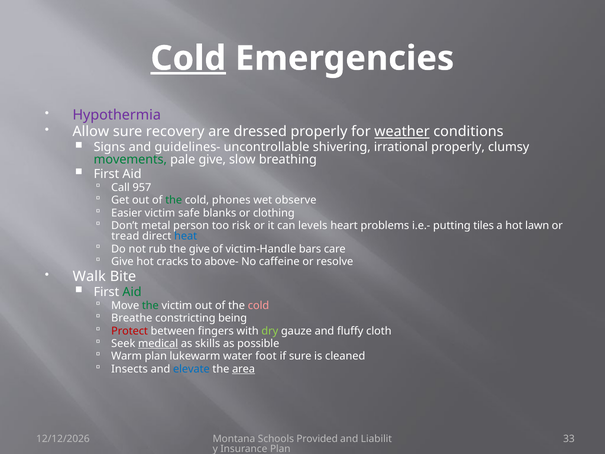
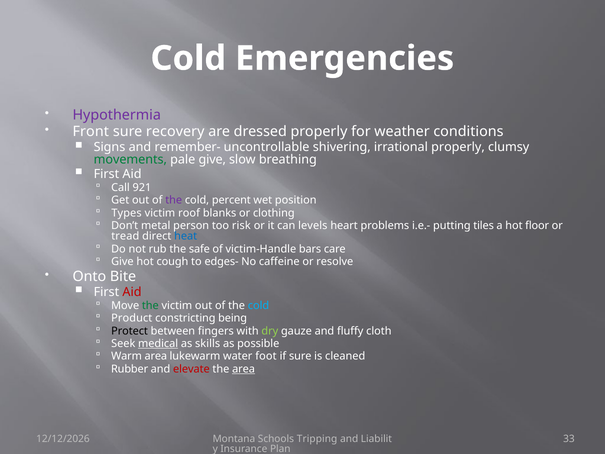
Cold underline: present -> none (188, 58)
Allow: Allow -> Front (91, 132)
weather underline: present -> none (402, 132)
guidelines-: guidelines- -> remember- (188, 147)
957: 957 -> 921 (142, 187)
the colour: green -> purple (174, 200)
phones: phones -> percent (231, 200)
observe: observe -> position (296, 200)
Easier: Easier -> Types (127, 213)
safe: safe -> roof (189, 213)
lawn: lawn -> floor (537, 226)
the give: give -> safe (199, 249)
cracks: cracks -> cough (172, 261)
above-: above- -> edges- (222, 261)
Walk: Walk -> Onto (89, 276)
Aid colour: green -> red (132, 292)
cold colour: pink -> light blue (258, 305)
Breathe: Breathe -> Product (132, 318)
Protect colour: red -> black (130, 331)
Warm plan: plan -> area (156, 356)
Insects: Insects -> Rubber (130, 369)
elevate colour: blue -> red (191, 369)
Provided: Provided -> Tripping (317, 439)
